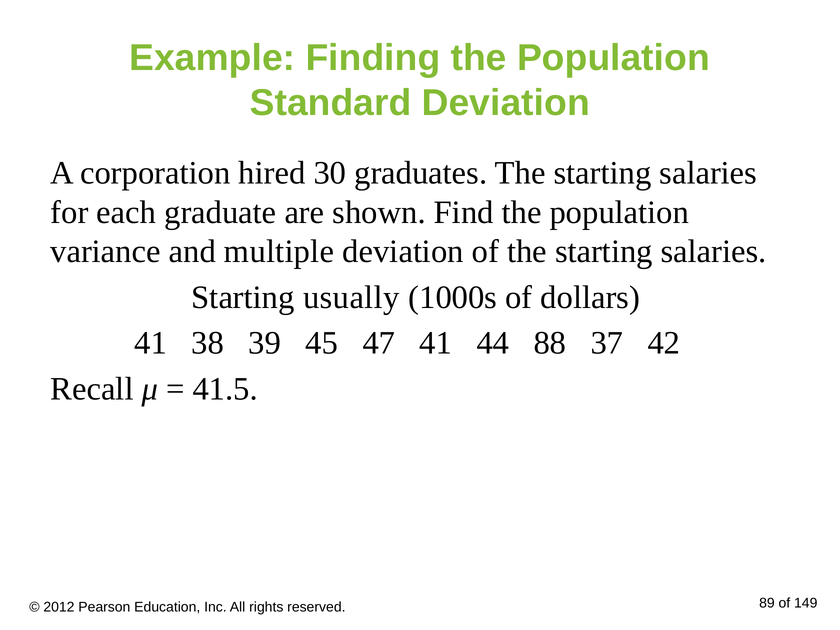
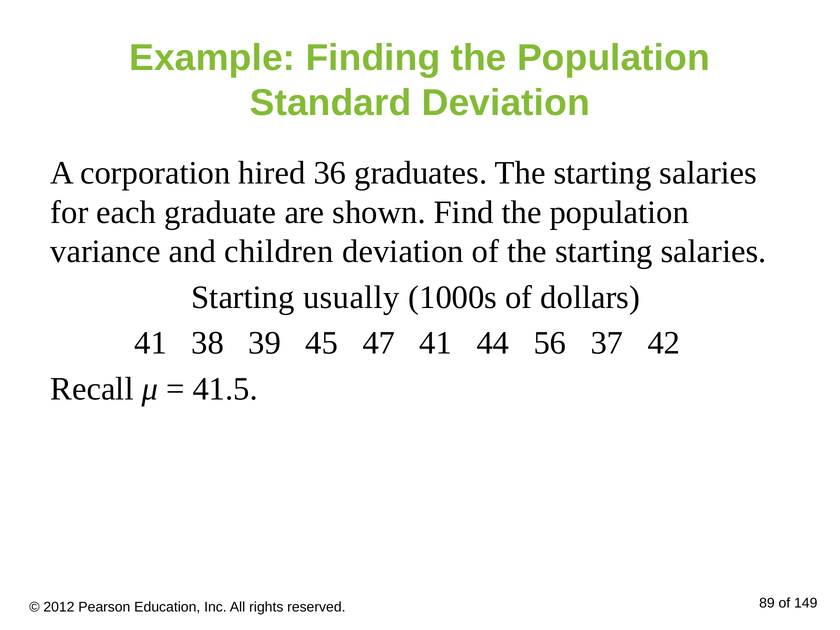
30: 30 -> 36 (330, 173)
multiple: multiple -> children (279, 252)
88: 88 -> 56 (550, 343)
